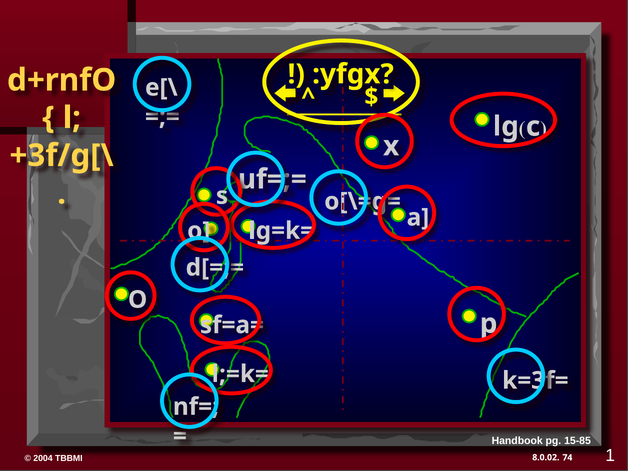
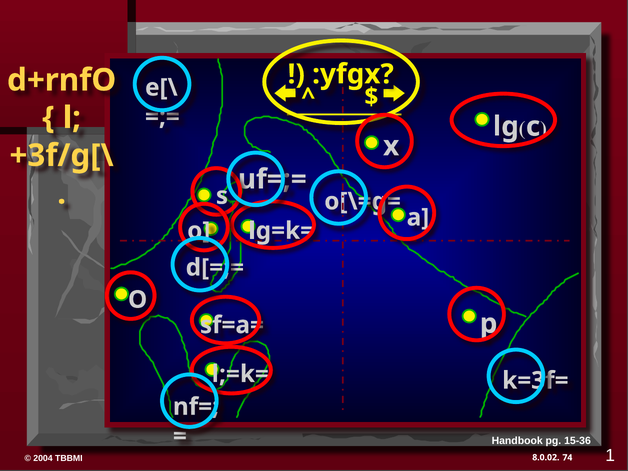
15-85: 15-85 -> 15-36 (578, 441)
